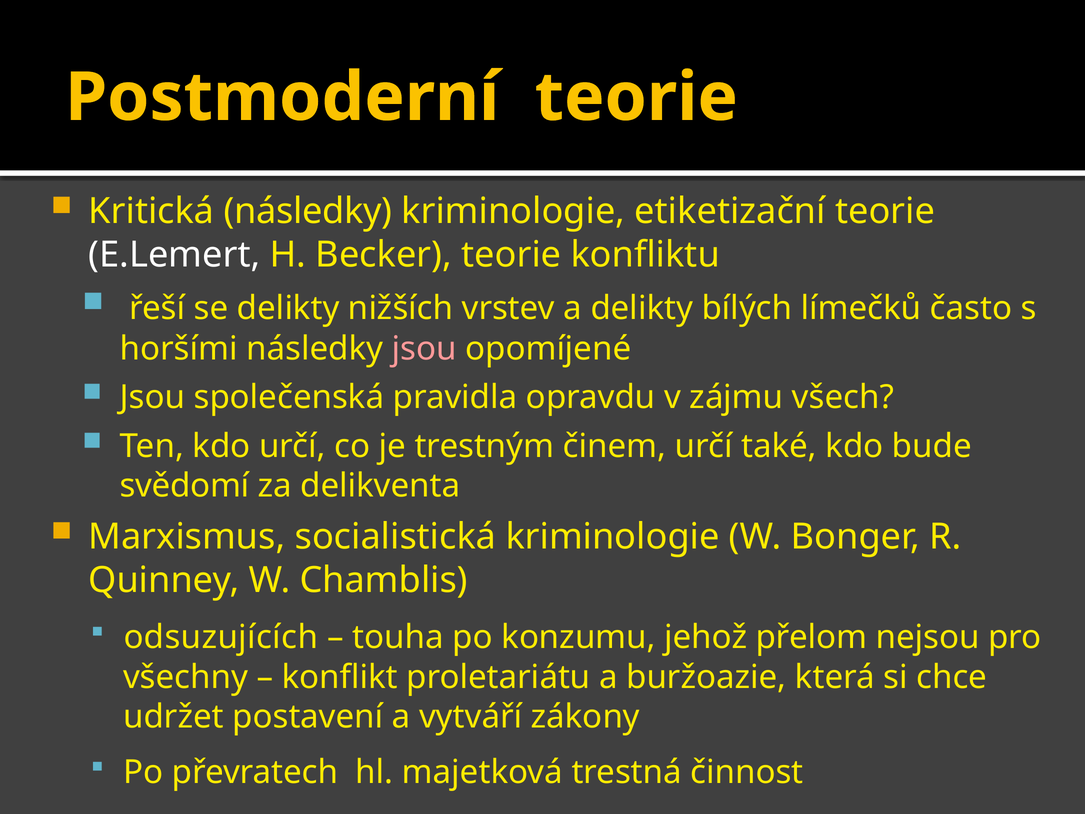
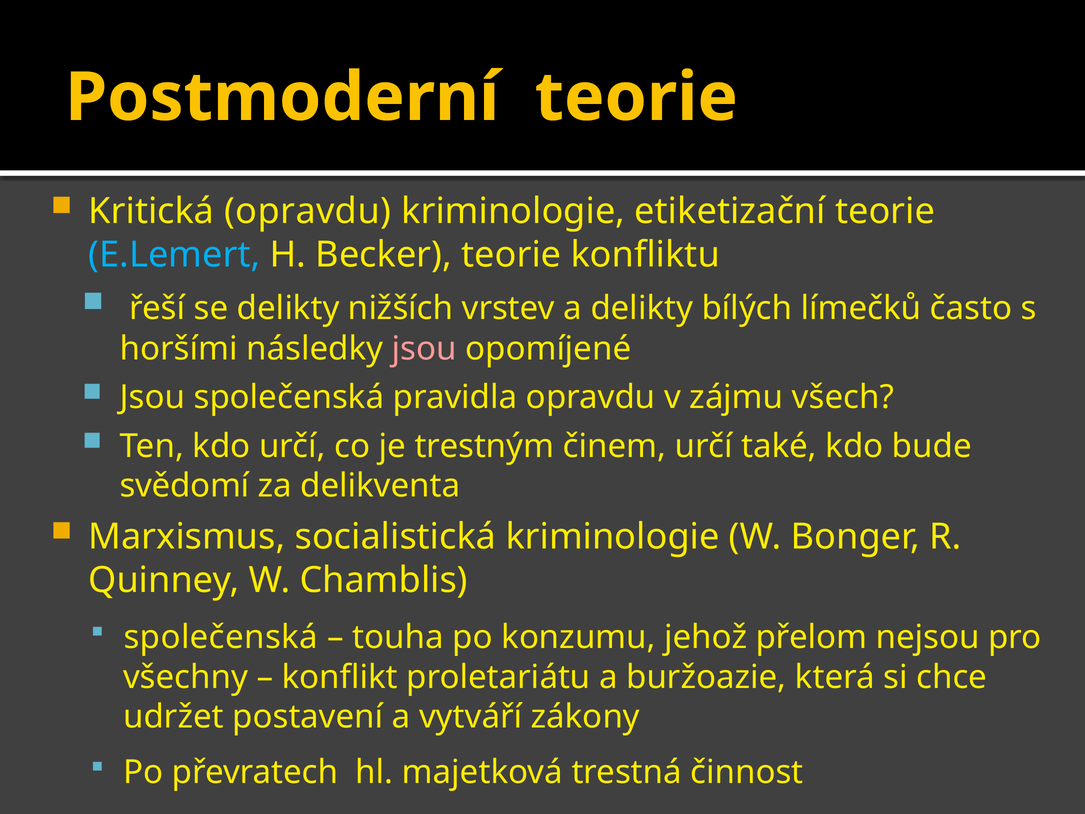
Kritická následky: následky -> opravdu (308, 211)
E.Lemert colour: white -> light blue (174, 255)
odsuzujících: odsuzujících -> společenská (221, 637)
